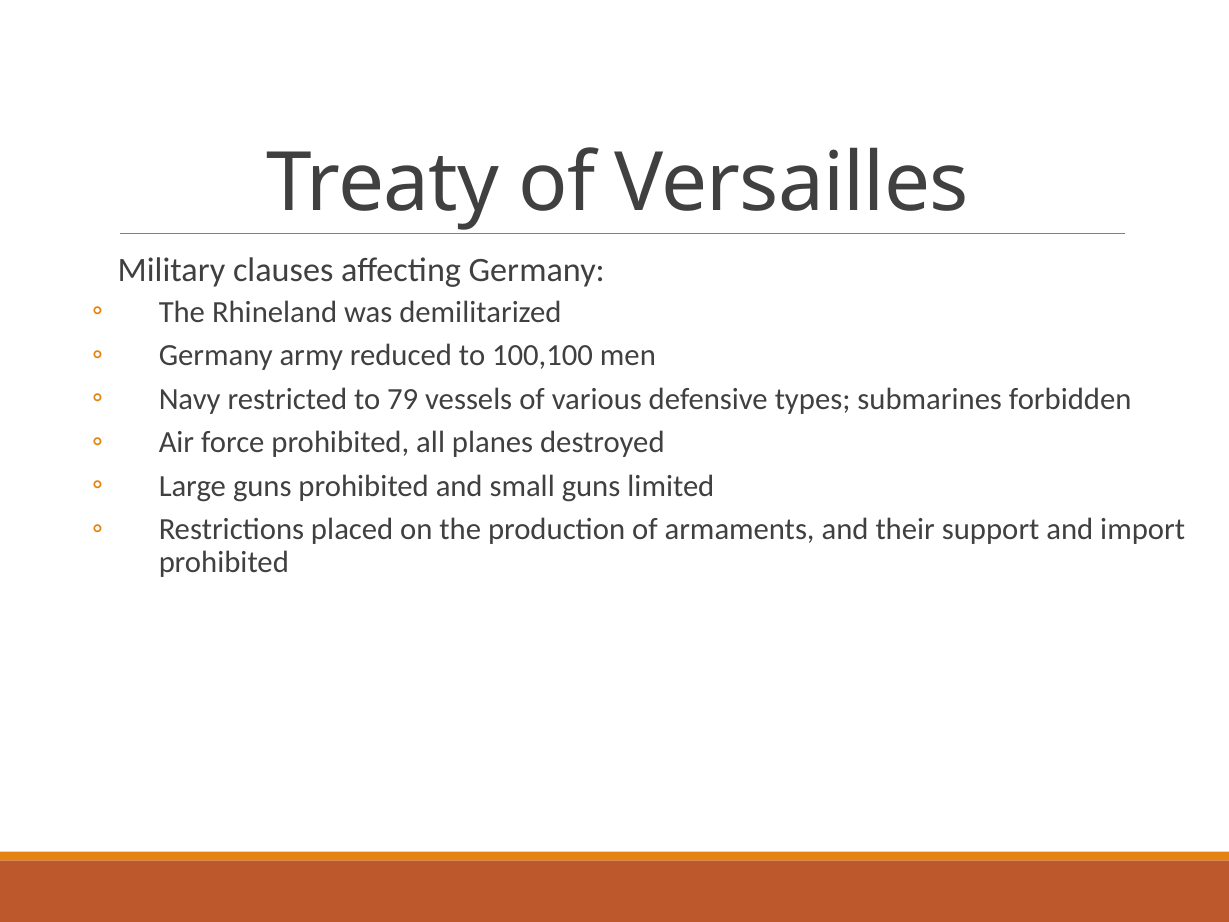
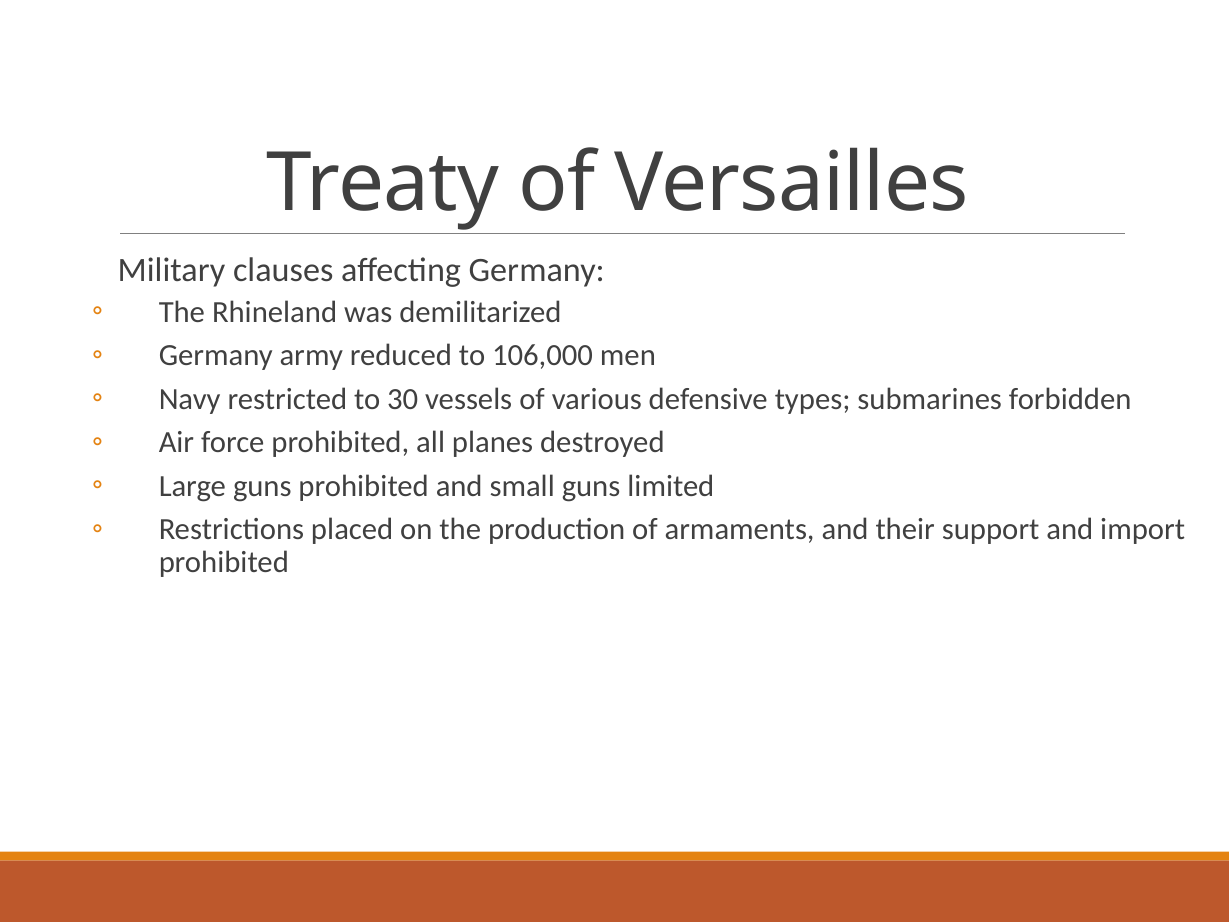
100,100: 100,100 -> 106,000 (543, 356)
79: 79 -> 30 (403, 399)
